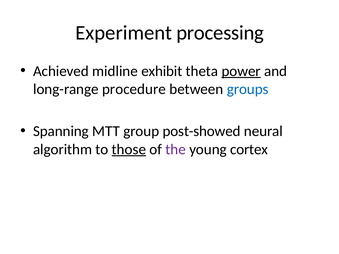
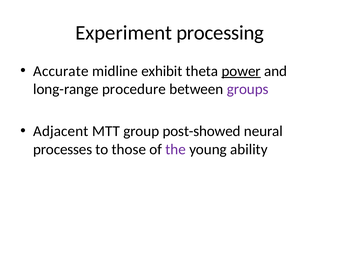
Achieved: Achieved -> Accurate (61, 71)
groups colour: blue -> purple (248, 89)
Spanning: Spanning -> Adjacent (61, 131)
algorithm: algorithm -> processes (63, 149)
those underline: present -> none (129, 149)
cortex: cortex -> ability (249, 149)
